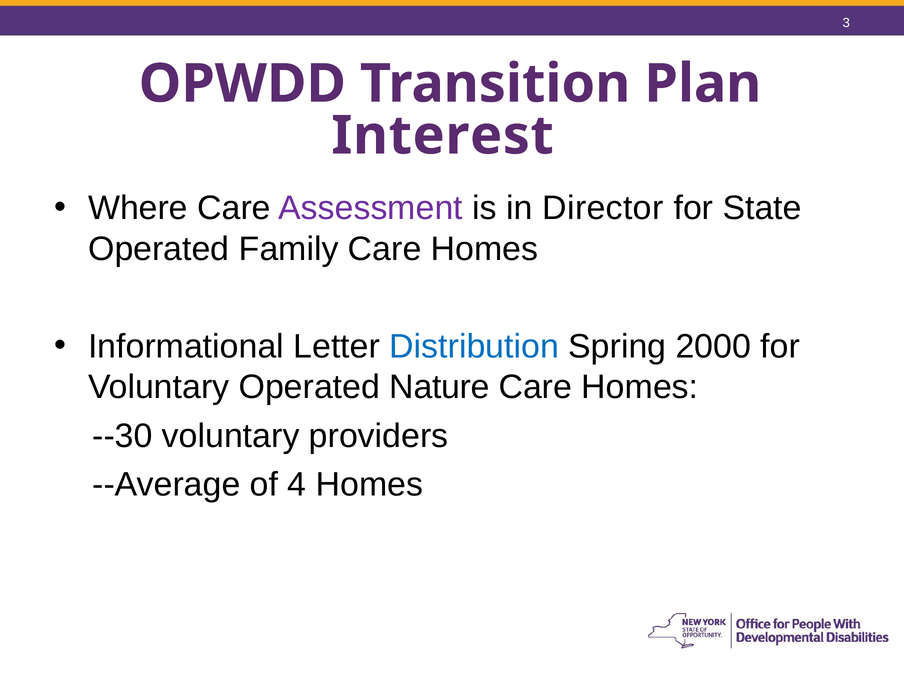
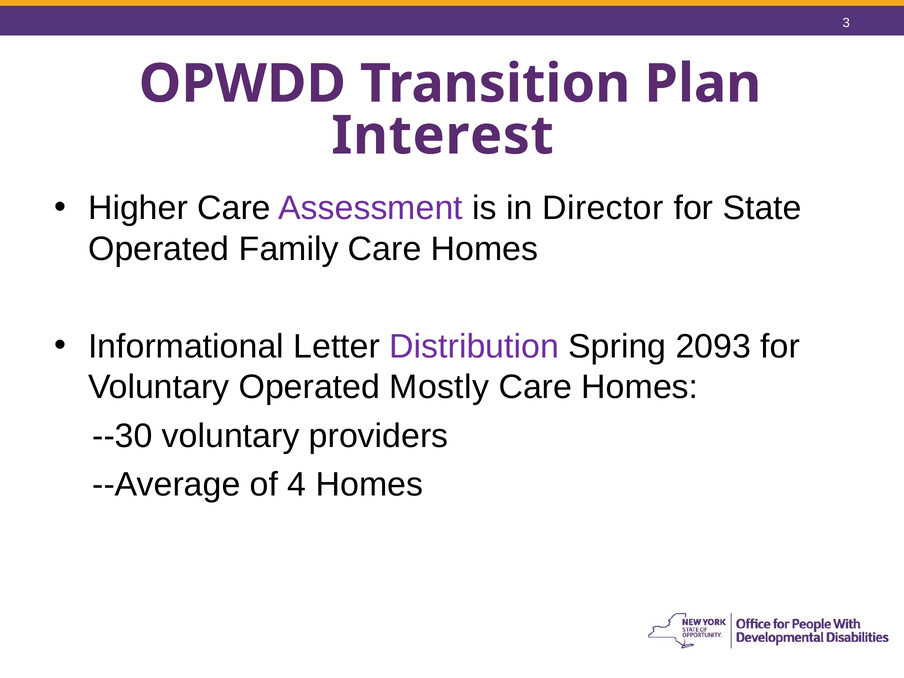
Where: Where -> Higher (138, 208)
Distribution colour: blue -> purple (474, 346)
2000: 2000 -> 2093 (713, 346)
Nature: Nature -> Mostly (439, 387)
